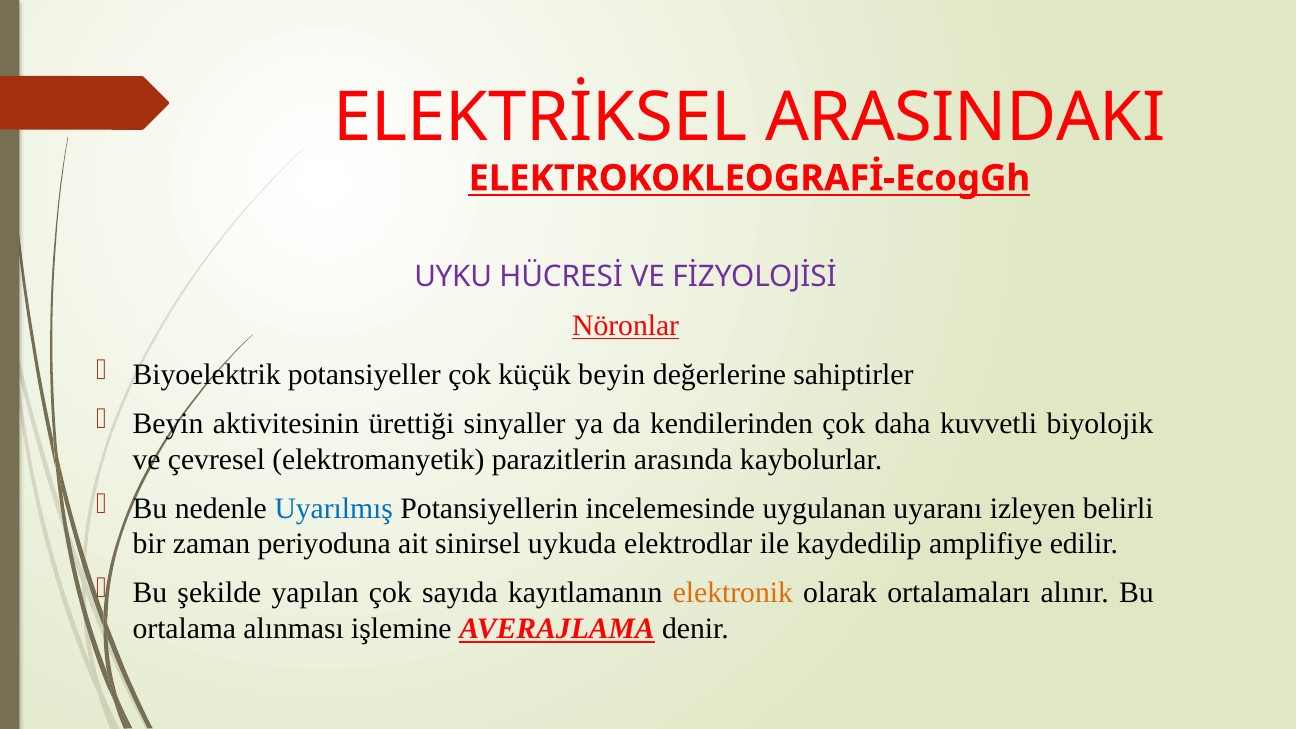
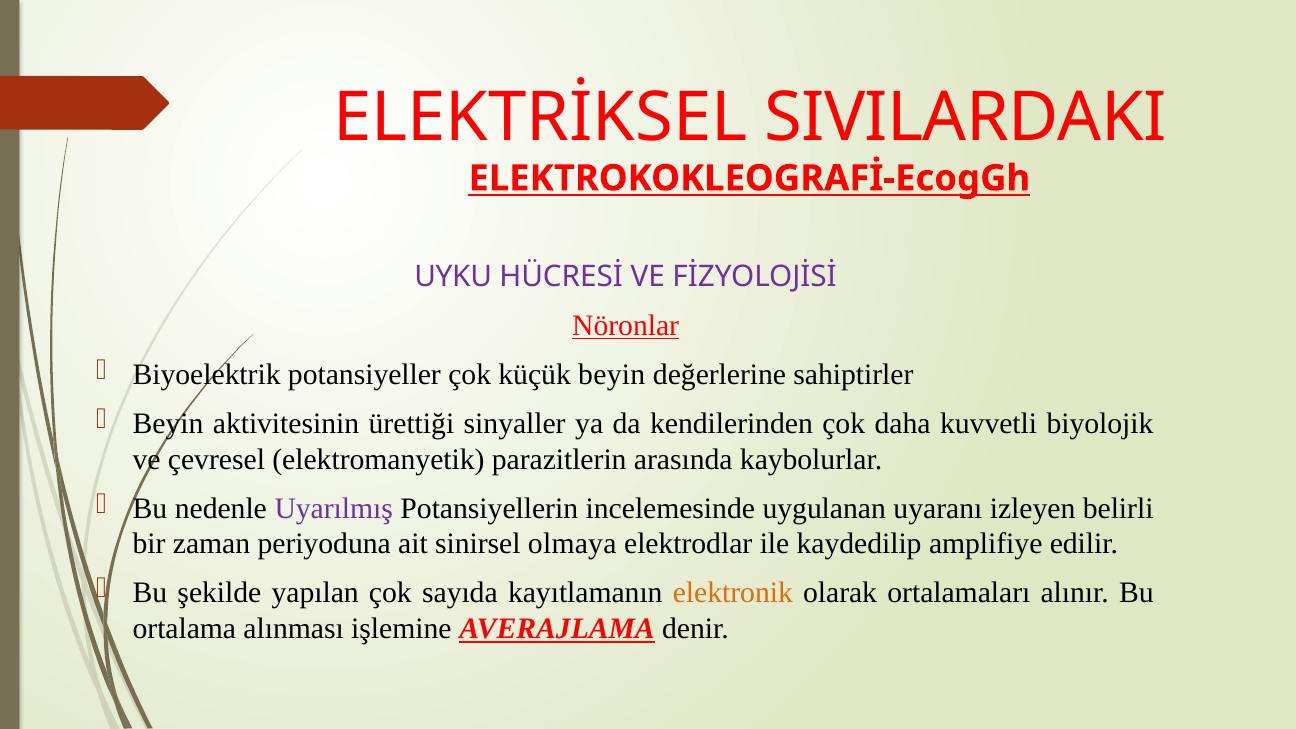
ARASINDAKI: ARASINDAKI -> SIVILARDAKI (965, 117)
Uyarılmış colour: blue -> purple (334, 508)
uykuda: uykuda -> olmaya (572, 544)
